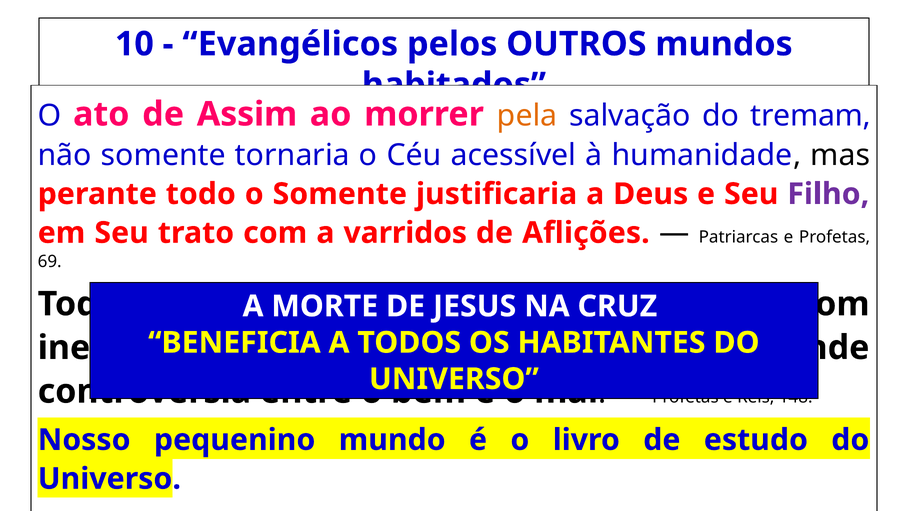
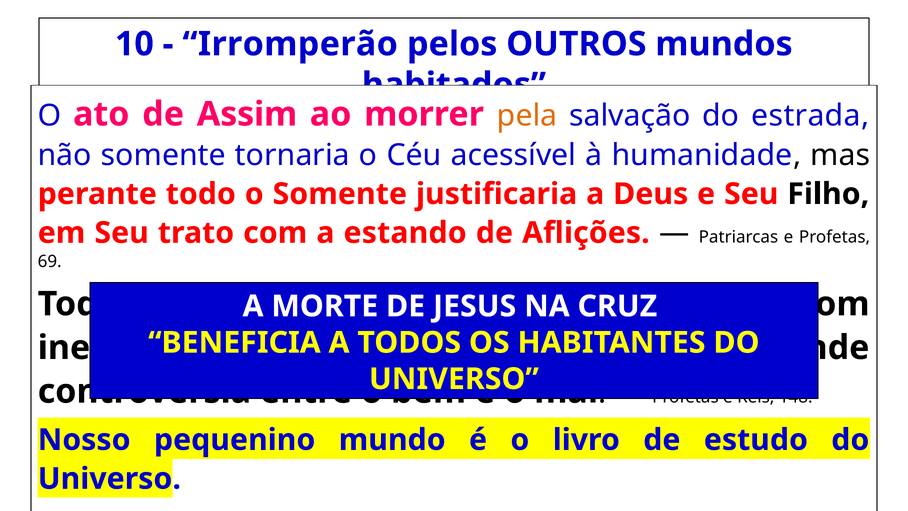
Evangélicos: Evangélicos -> Irromperão (290, 44)
tremam: tremam -> estrada (810, 115)
Filho colour: purple -> black (828, 194)
varridos: varridos -> estando (405, 233)
